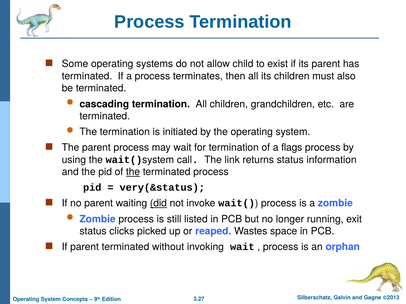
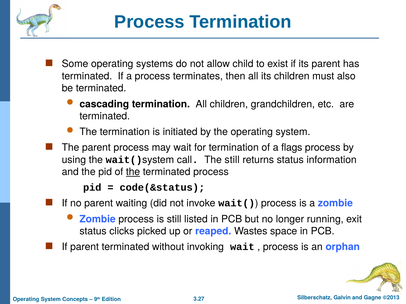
The link: link -> still (232, 160)
very(&status: very(&status -> code(&status (162, 188)
did underline: present -> none (158, 204)
